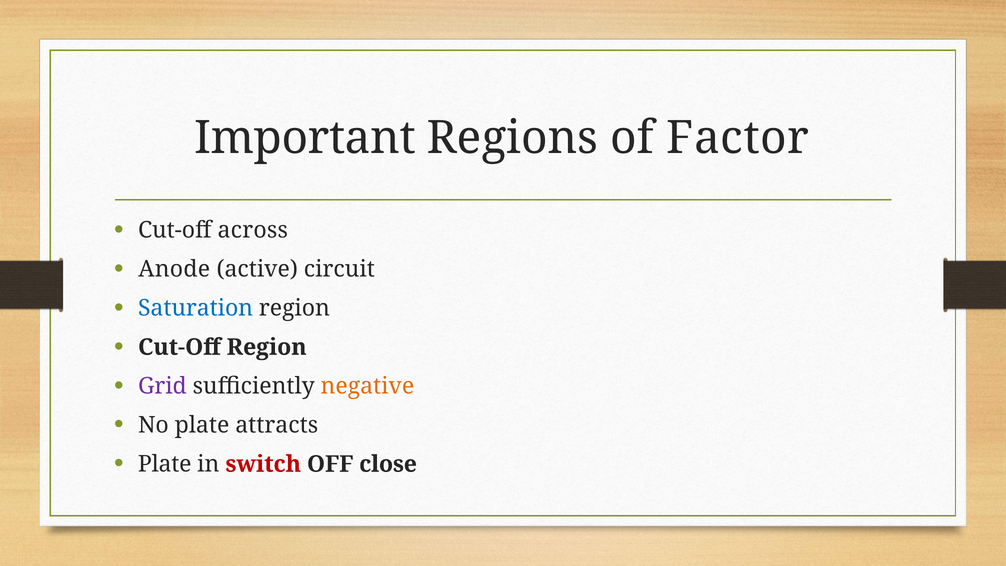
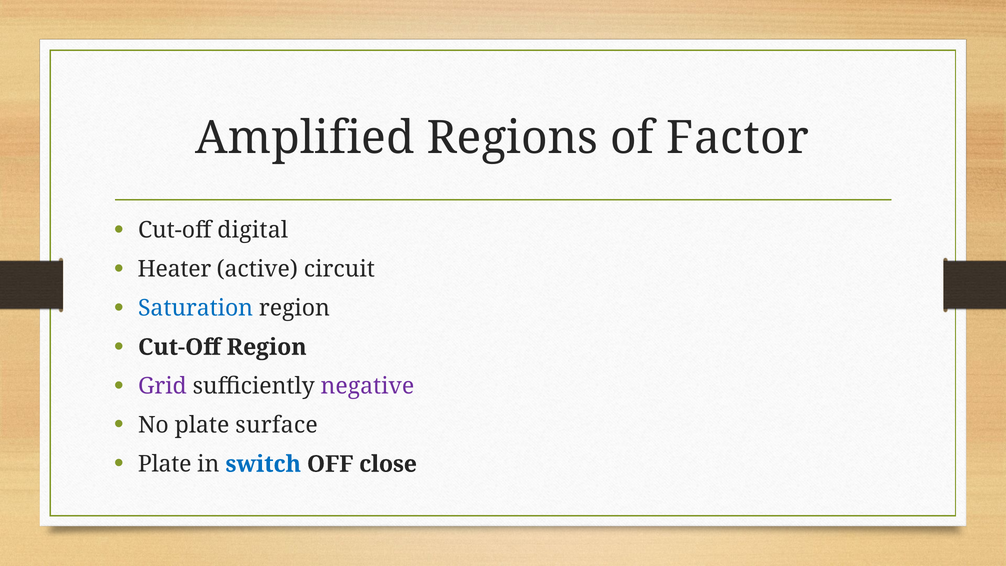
Important: Important -> Amplified (305, 138)
across: across -> digital (253, 230)
Anode: Anode -> Heater (174, 269)
negative colour: orange -> purple (367, 386)
attracts: attracts -> surface (277, 425)
switch colour: red -> blue (263, 464)
